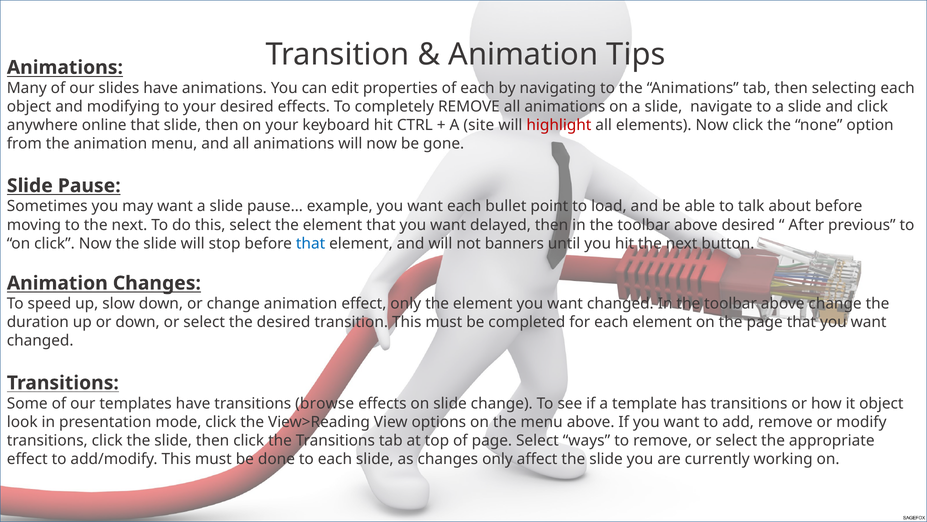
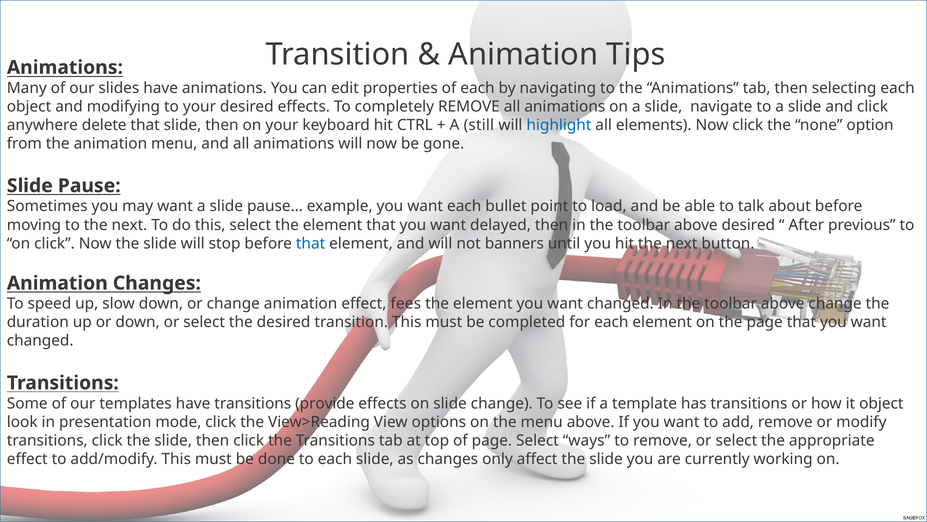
online: online -> delete (104, 125)
site: site -> still (479, 125)
highlight colour: red -> blue (559, 125)
effect only: only -> fees (406, 303)
browse: browse -> provide (325, 403)
